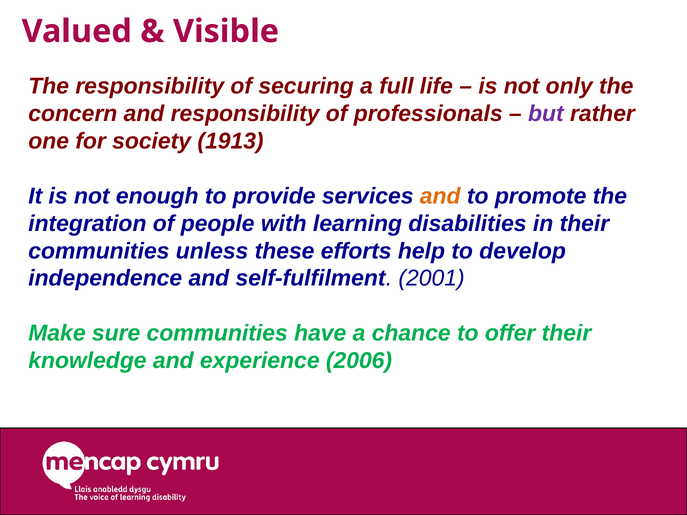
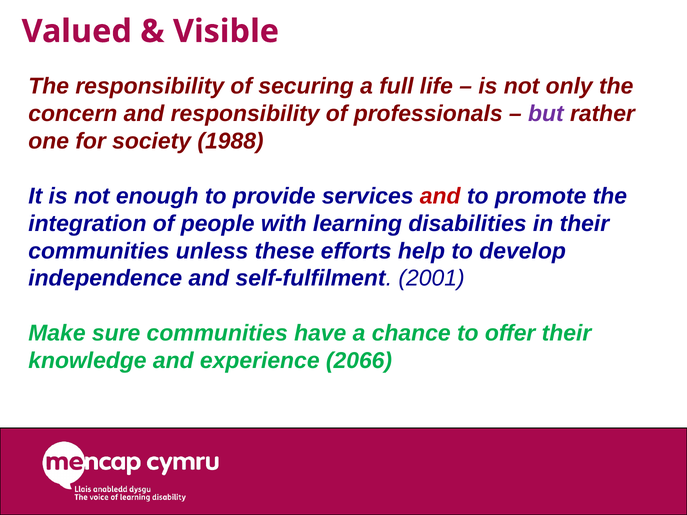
1913: 1913 -> 1988 (231, 141)
and colour: orange -> red (440, 196)
2006: 2006 -> 2066 (359, 361)
